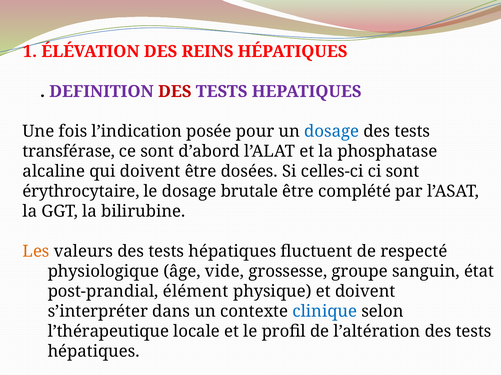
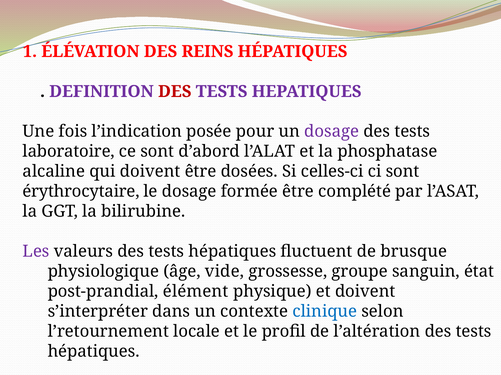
dosage colour: blue -> purple (332, 132)
transférase: transférase -> laboratoire (69, 152)
brutale: brutale -> formée (249, 192)
Les colour: orange -> purple (36, 252)
respecté: respecté -> brusque (414, 252)
l’thérapeutique: l’thérapeutique -> l’retournement (108, 332)
